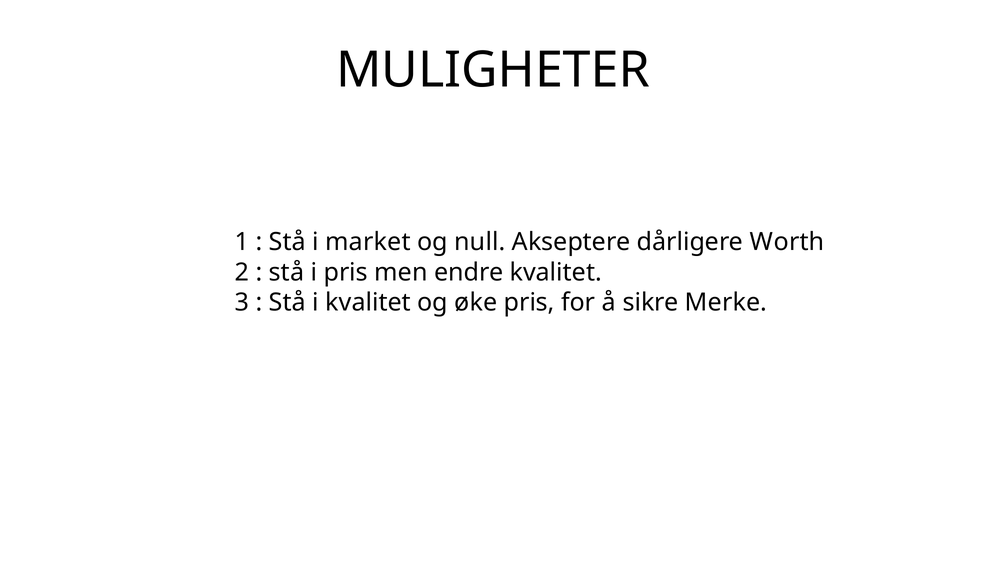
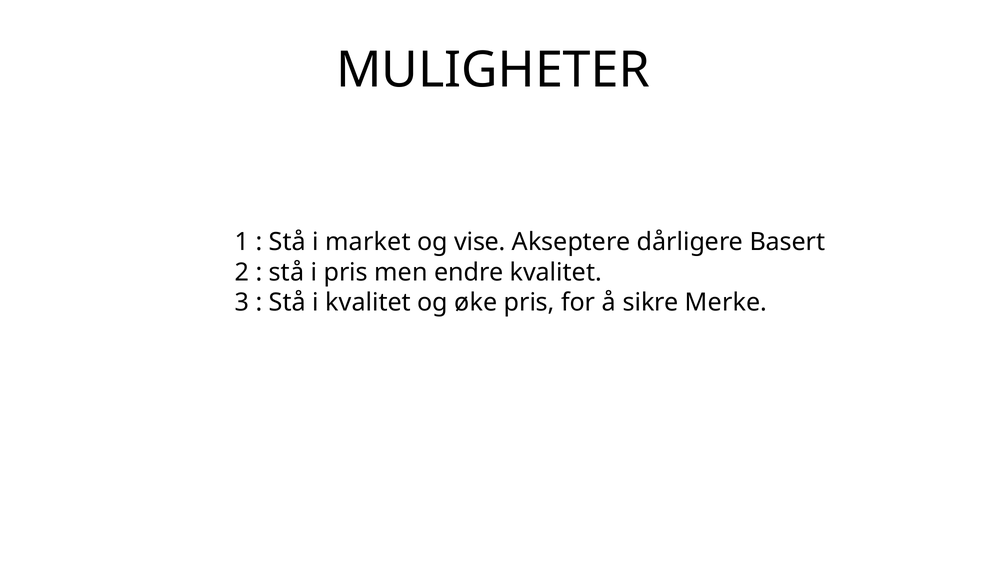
null: null -> vise (480, 242)
Worth: Worth -> Basert (787, 242)
